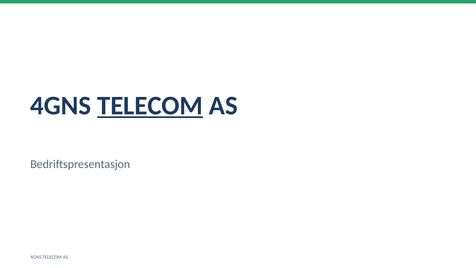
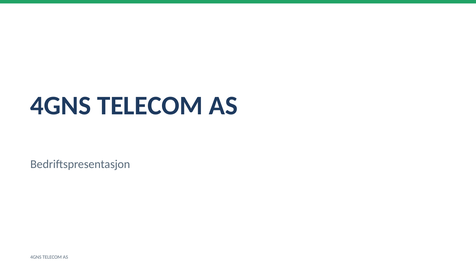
TELECOM underline: present -> none (150, 106)
